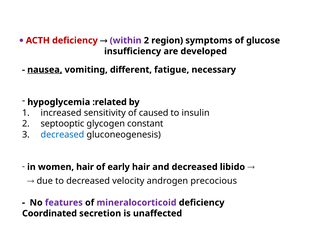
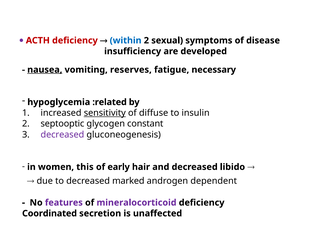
within colour: purple -> blue (126, 40)
region: region -> sexual (167, 40)
glucose: glucose -> disease (263, 40)
different: different -> reserves (131, 70)
sensitivity underline: none -> present (105, 113)
caused: caused -> diffuse (154, 113)
decreased colour: blue -> purple (62, 135)
women hair: hair -> this (85, 167)
velocity: velocity -> marked (128, 181)
precocious: precocious -> dependent (214, 181)
